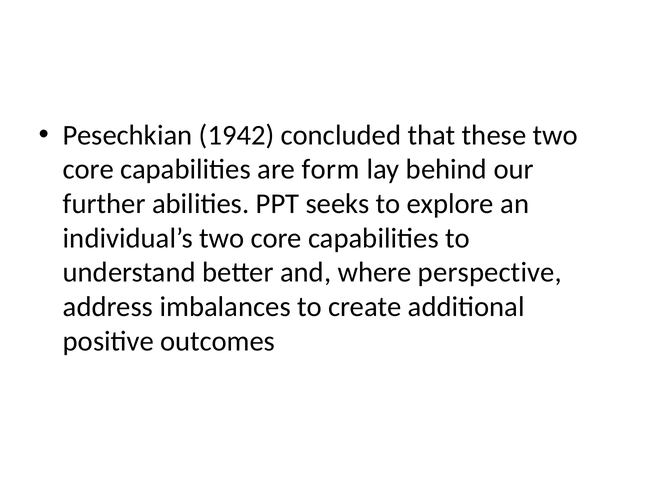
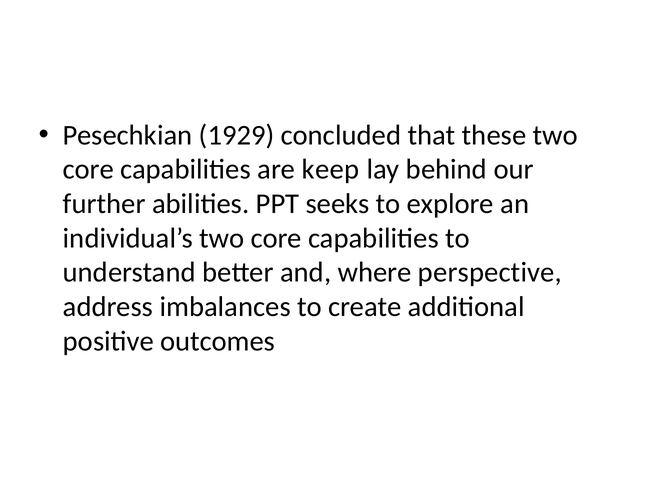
1942: 1942 -> 1929 (237, 135)
form: form -> keep (331, 170)
